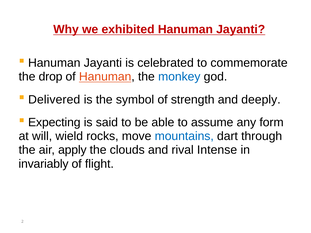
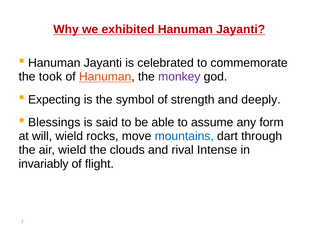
drop: drop -> took (50, 77)
monkey colour: blue -> purple (179, 77)
Delivered: Delivered -> Expecting (54, 100)
Expecting: Expecting -> Blessings (54, 123)
air apply: apply -> wield (72, 150)
